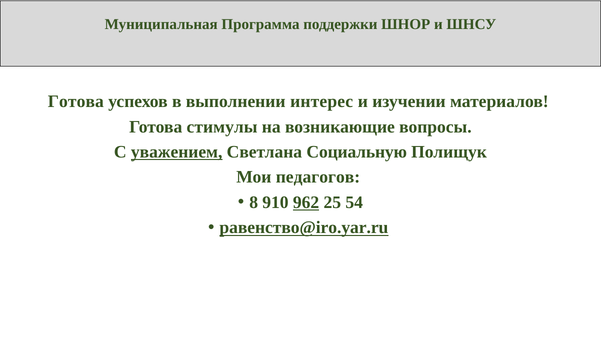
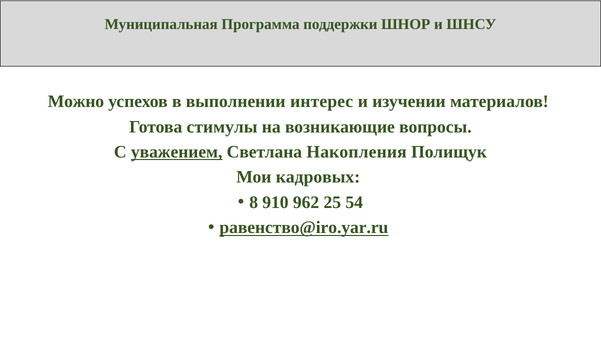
Готова: Готова -> Можно (76, 102)
Социальную: Социальную -> Накопления (357, 152)
педагогов: педагогов -> кадровых (318, 177)
962 underline: present -> none (306, 202)
